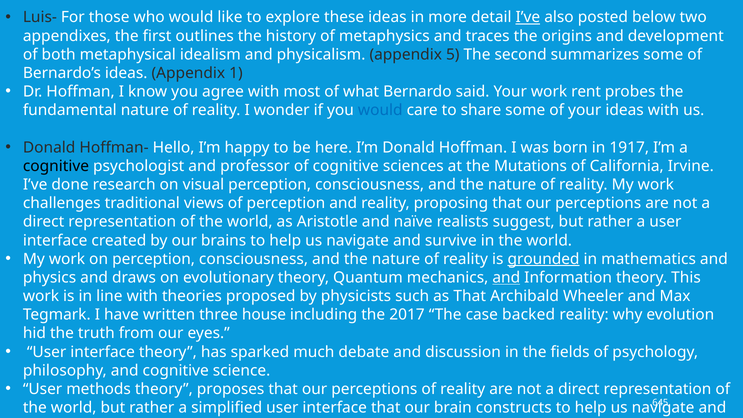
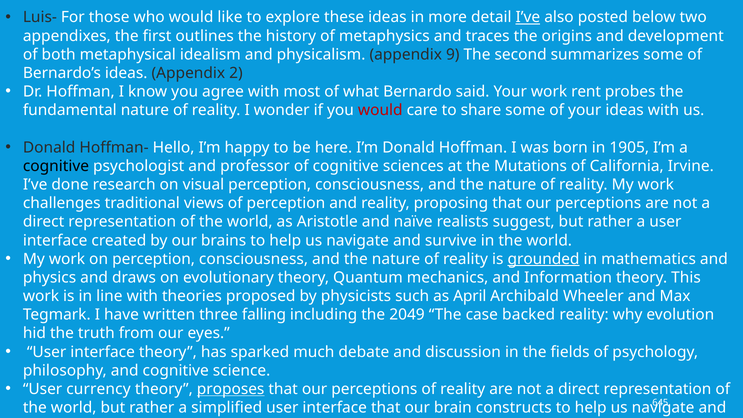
5: 5 -> 9 (453, 55)
1: 1 -> 2 (236, 73)
would colour: blue -> red (380, 110)
1917: 1917 -> 1905 (629, 147)
and underline: present -> none (506, 278)
as That: That -> April (470, 296)
house: house -> falling (264, 315)
2017: 2017 -> 2049 (407, 315)
methods: methods -> currency (98, 389)
proposes underline: none -> present (231, 389)
